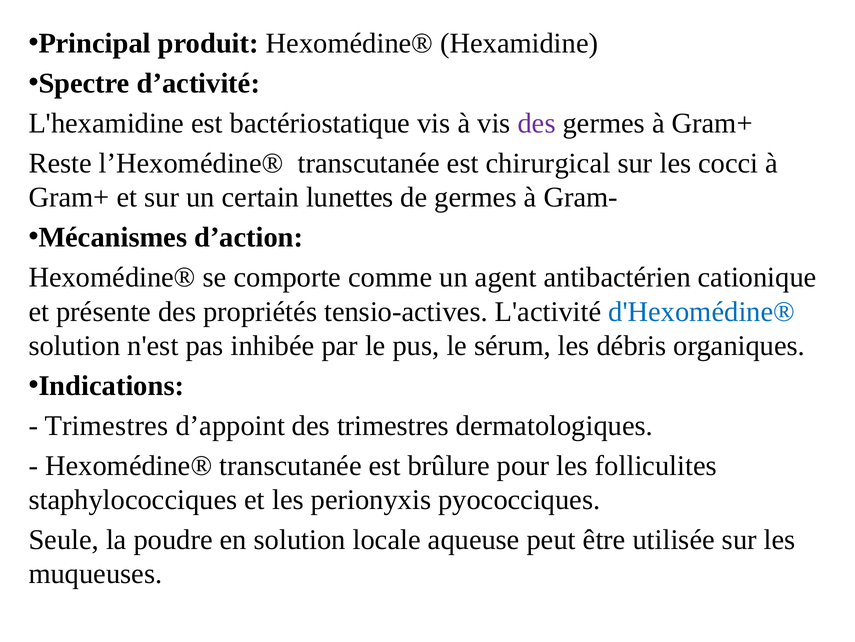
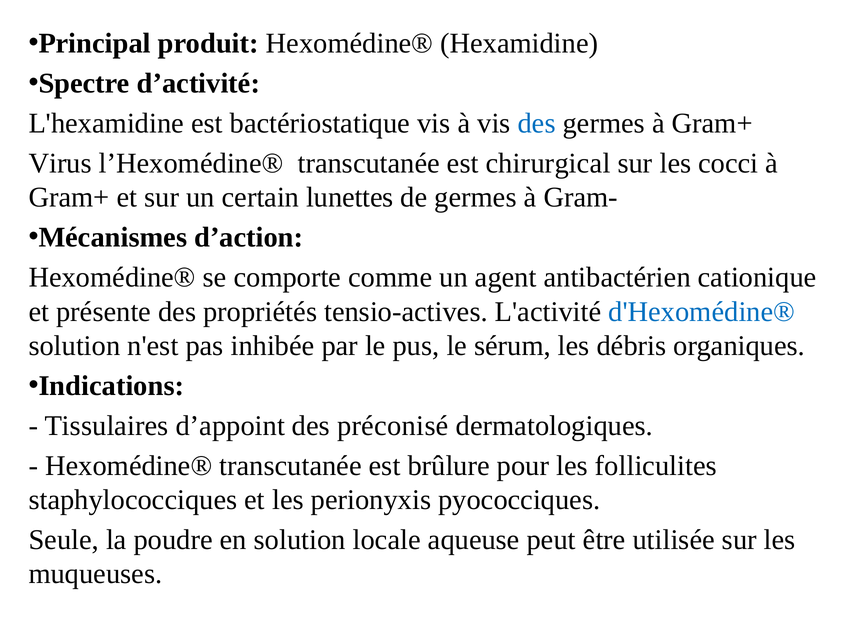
des colour: purple -> blue (537, 123)
Reste: Reste -> Virus (60, 163)
Trimestres: Trimestres -> Tissulaires (106, 425)
des trimestres: trimestres -> préconisé (393, 425)
